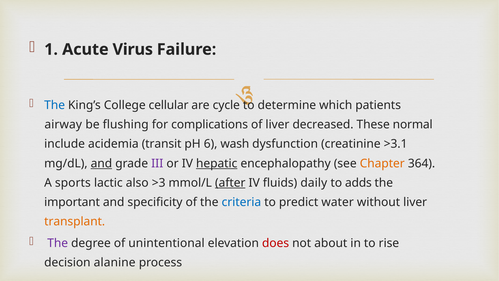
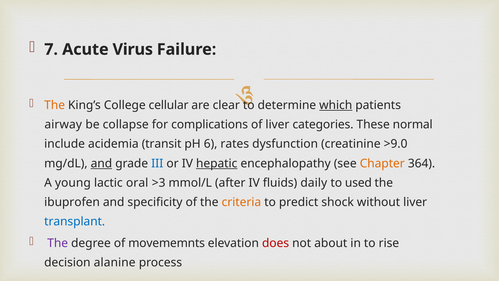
1: 1 -> 7 (51, 49)
The colour: blue -> orange (55, 105)
cycle: cycle -> clear (226, 105)
which underline: none -> present (336, 105)
flushing: flushing -> collapse (126, 125)
decreased: decreased -> categories (323, 125)
wash: wash -> rates (235, 144)
>3.1: >3.1 -> >9.0 (396, 144)
III colour: purple -> blue (157, 163)
sports: sports -> young (73, 183)
also: also -> oral (137, 183)
after underline: present -> none (230, 183)
adds: adds -> used (358, 183)
important: important -> ibuprofen (72, 202)
criteria colour: blue -> orange (241, 202)
water: water -> shock (338, 202)
transplant colour: orange -> blue (75, 221)
unintentional: unintentional -> movememnts (167, 243)
